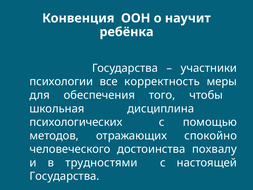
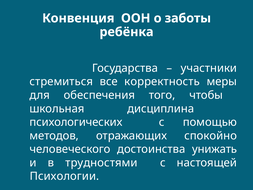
научит: научит -> заботы (188, 18)
психологии: психологии -> стремиться (61, 82)
похвалу: похвалу -> унижать (215, 149)
Государства: Государства -> Психологии (64, 176)
